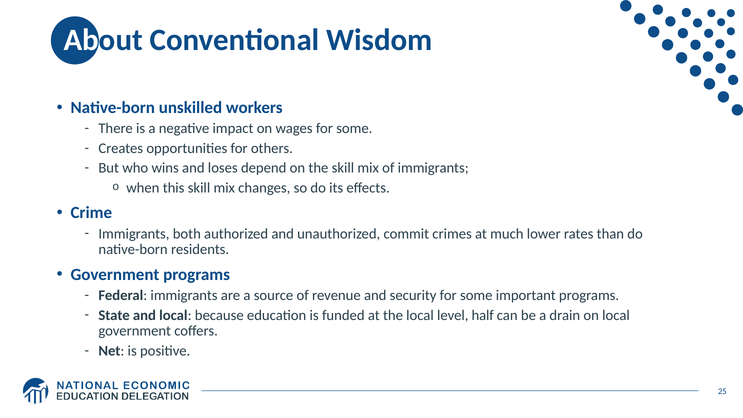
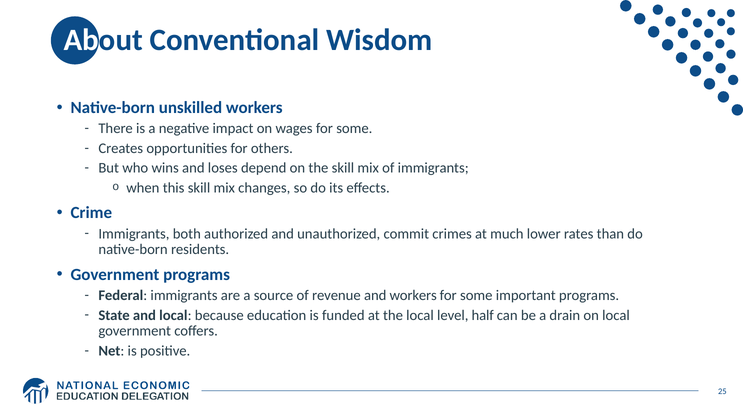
and security: security -> workers (413, 295)
